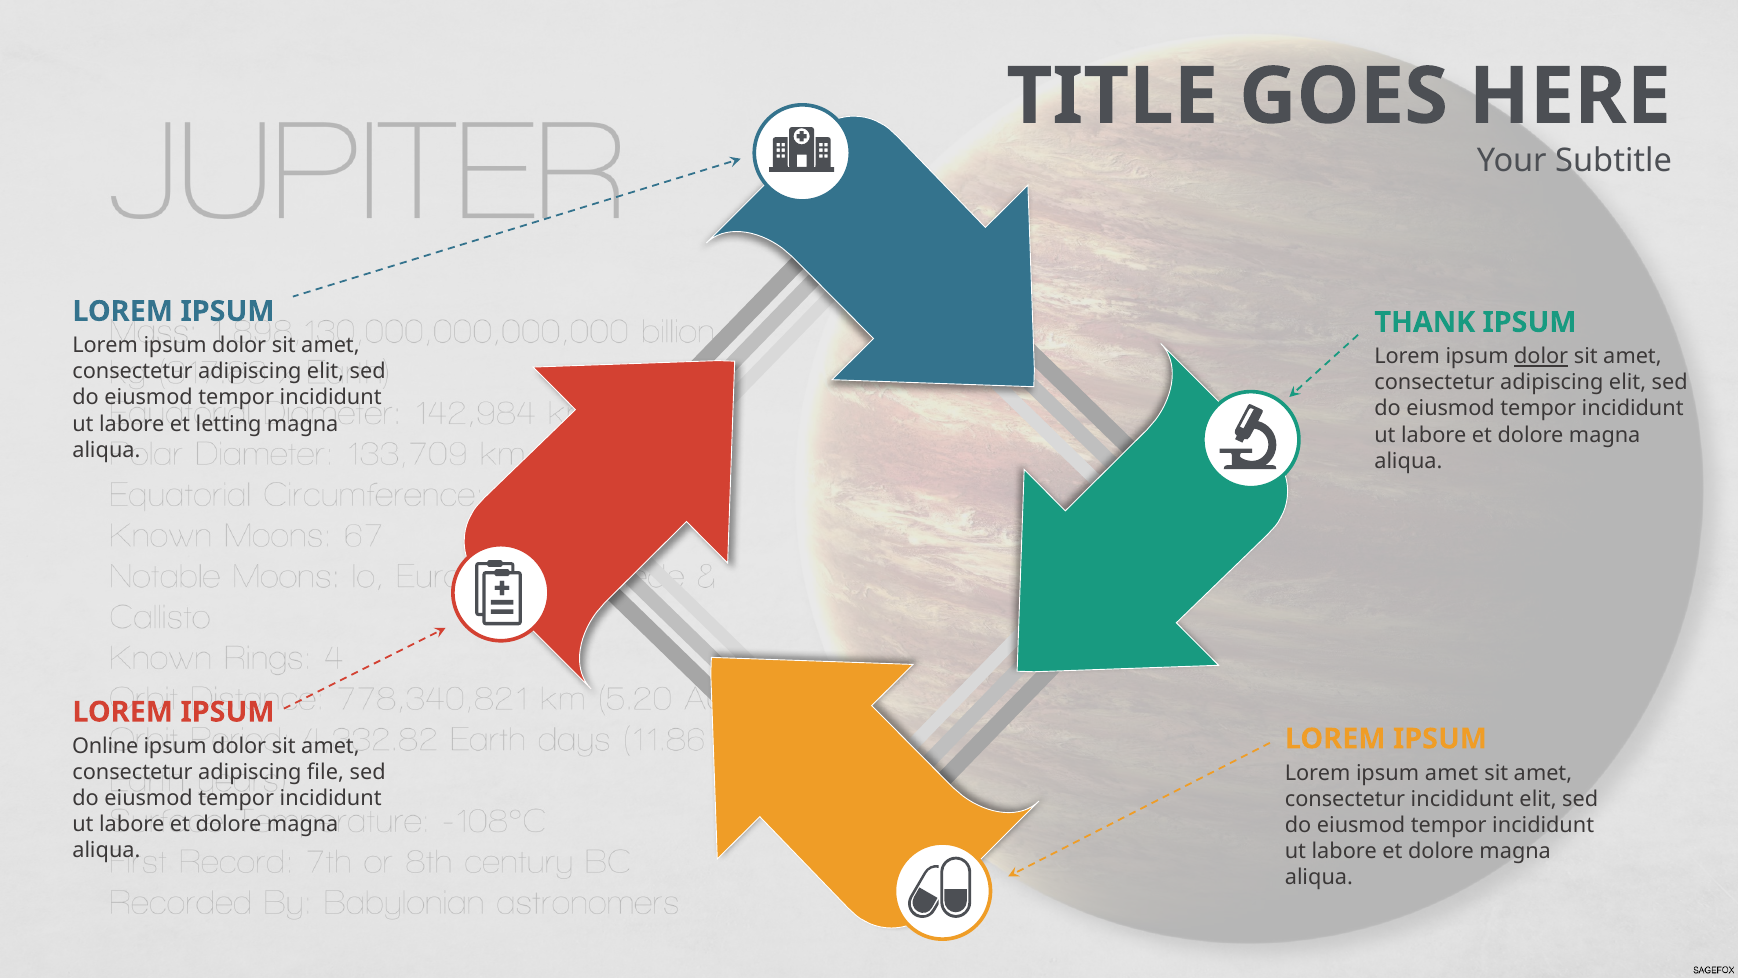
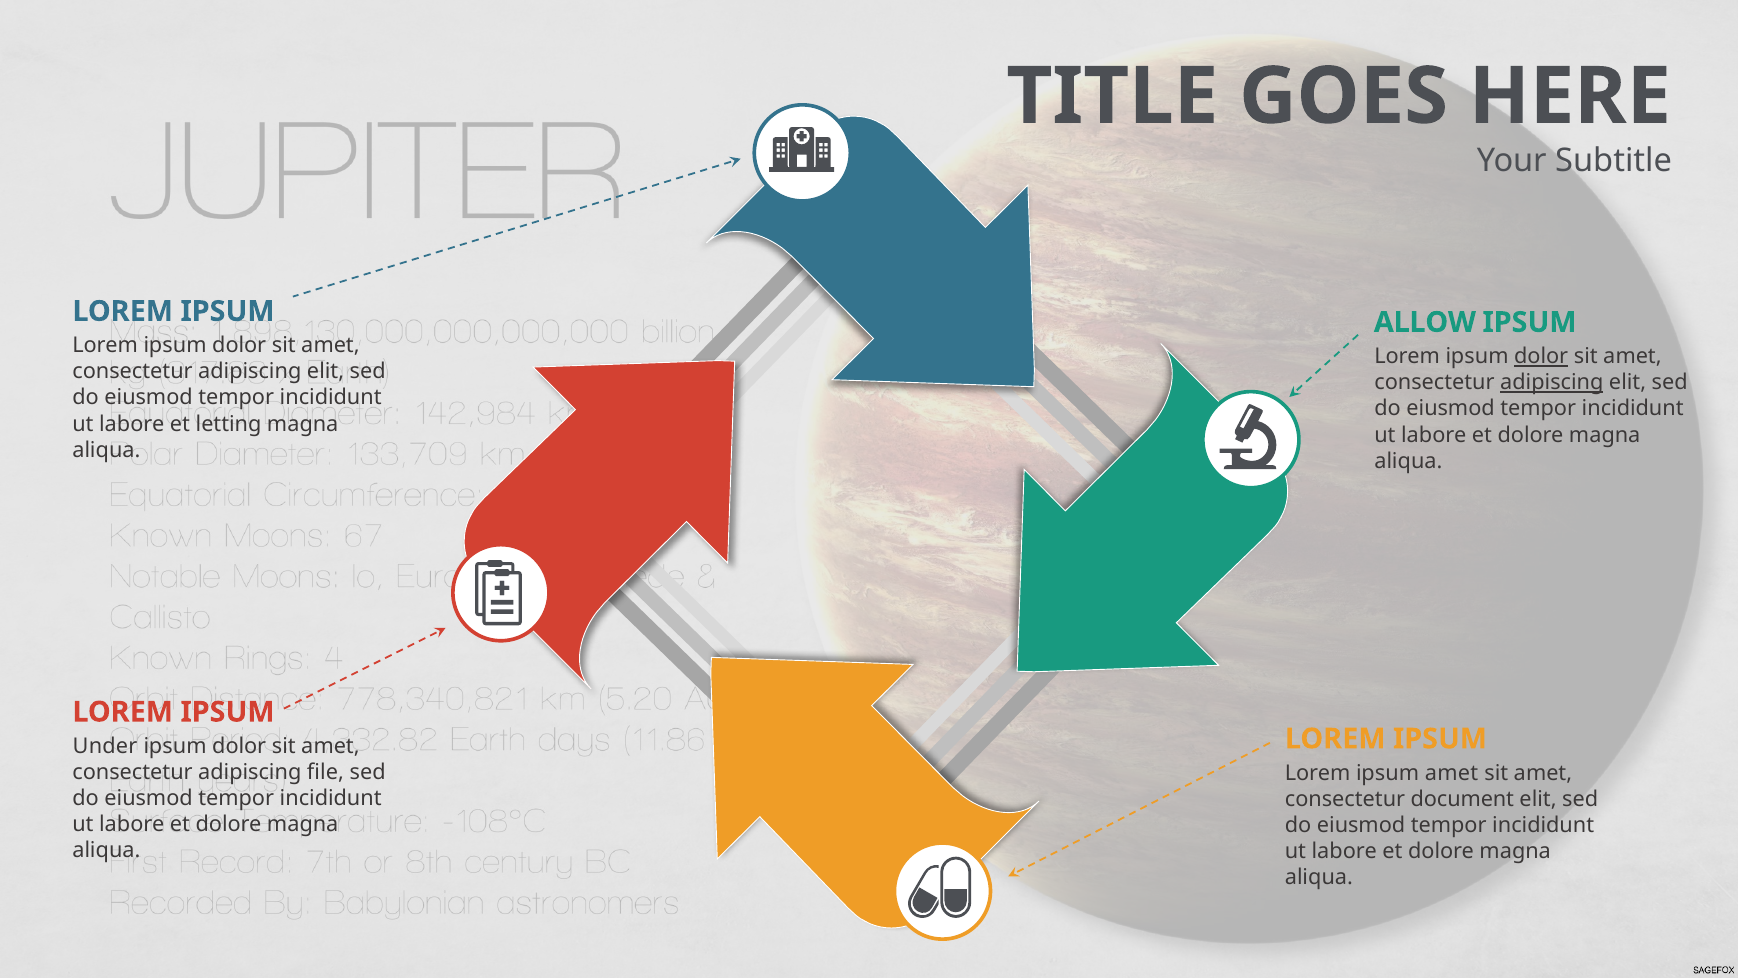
THANK: THANK -> ALLOW (1425, 322)
adipiscing underline: none -> present (1552, 383)
Online: Online -> Under (105, 746)
consectetur incididunt: incididunt -> document (1462, 799)
